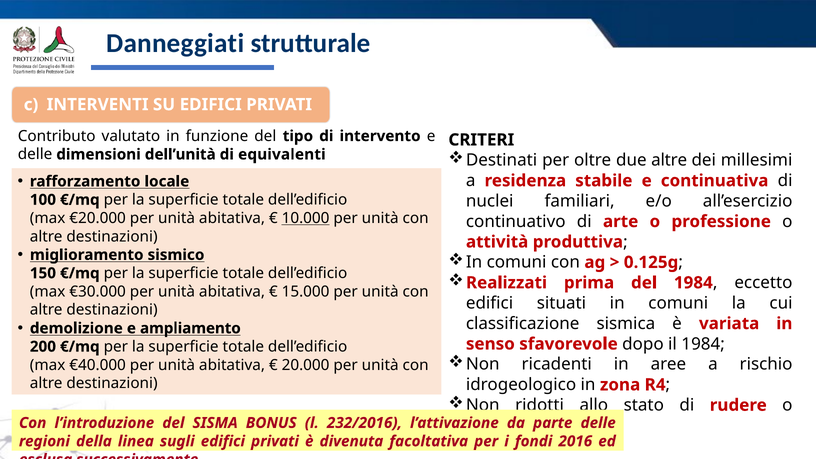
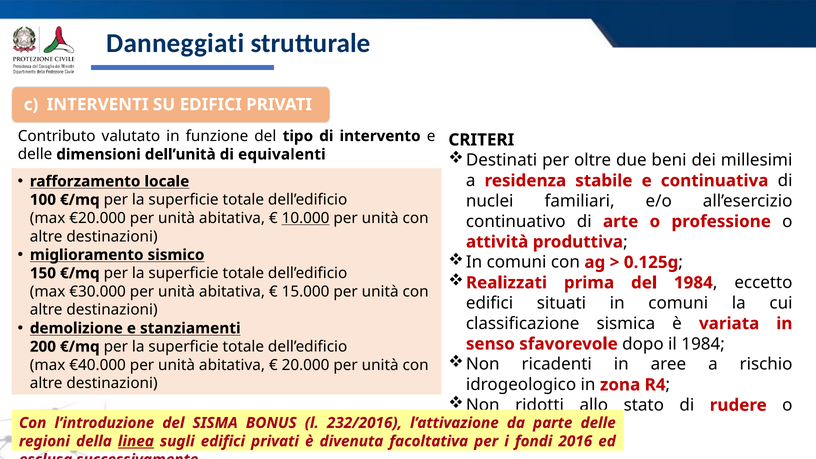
due altre: altre -> beni (669, 160)
ampliamento: ampliamento -> stanziamenti (190, 328)
linea underline: none -> present (136, 441)
